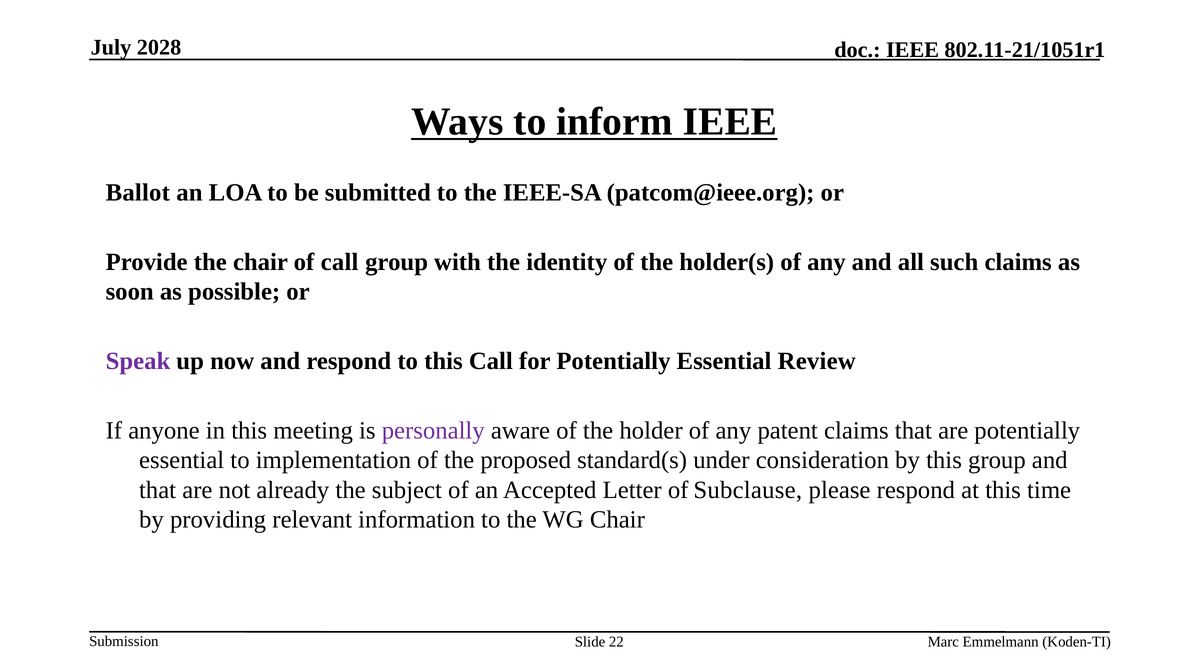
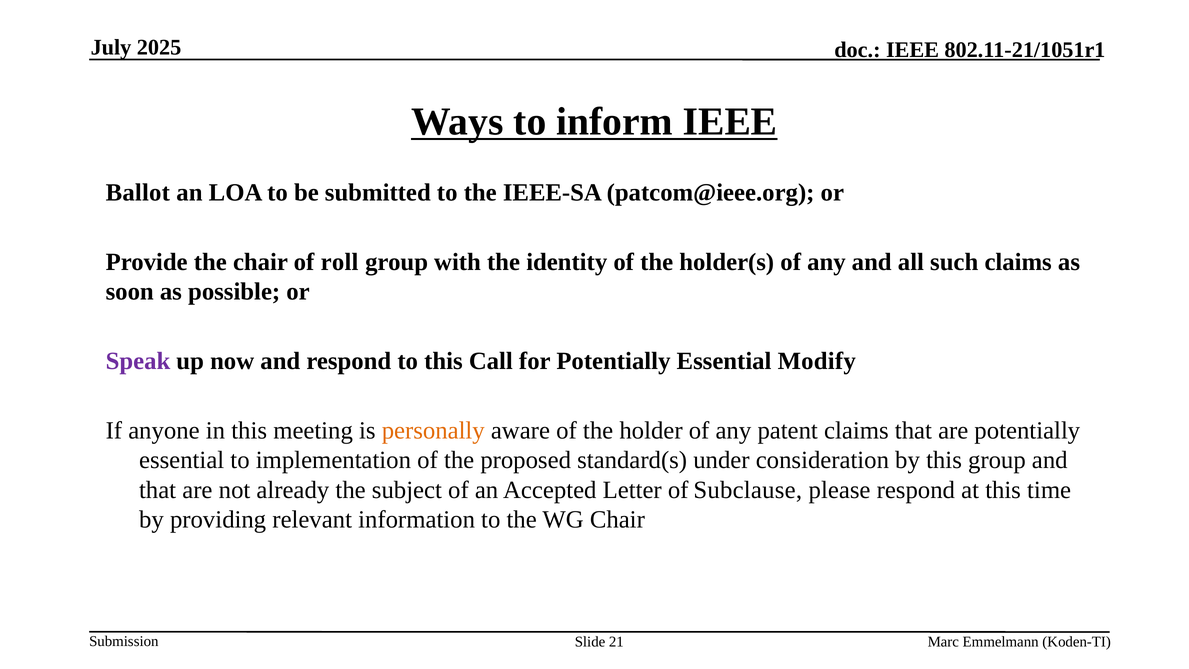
2028: 2028 -> 2025 (159, 47)
of call: call -> roll (340, 262)
Review: Review -> Modify (817, 361)
personally colour: purple -> orange (433, 430)
22: 22 -> 21 (616, 641)
